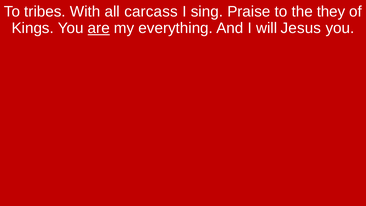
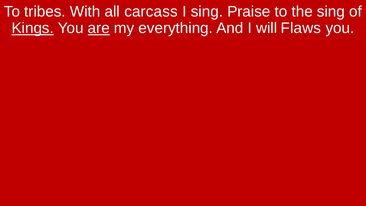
the they: they -> sing (331, 12)
Kings underline: none -> present (33, 28)
Jesus: Jesus -> Flaws (301, 28)
